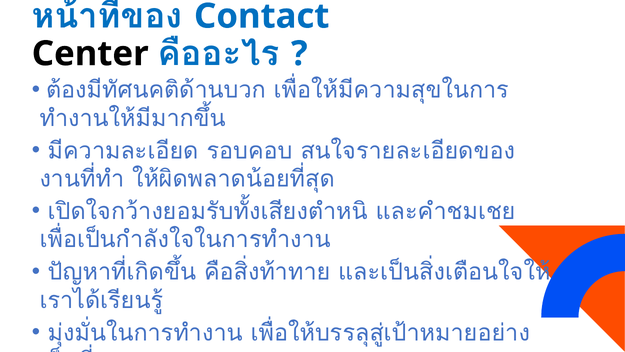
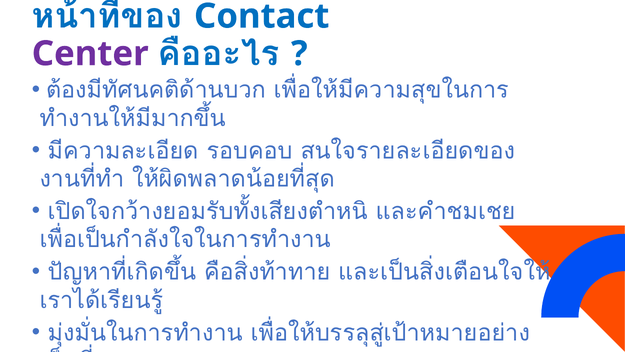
Center colour: black -> purple (90, 54)
